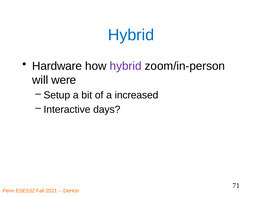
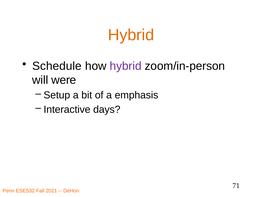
Hybrid colour: blue -> orange (131, 35)
Hardware: Hardware -> Schedule (57, 66)
increased: increased -> emphasis (136, 95)
